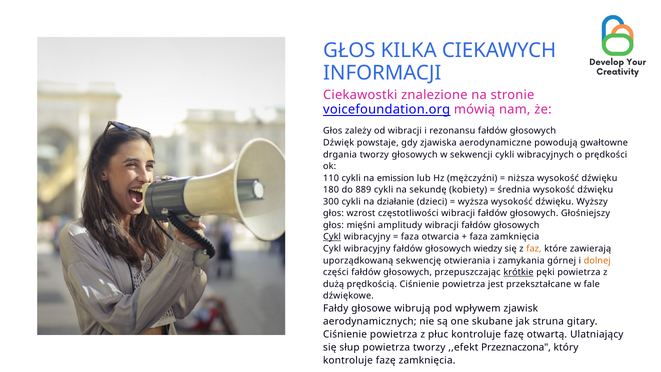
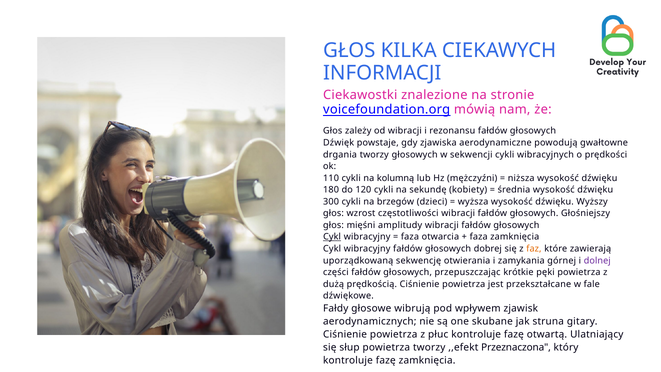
emission: emission -> kolumną (396, 178)
889: 889 -> 120 (363, 190)
działanie: działanie -> brzegów (396, 202)
wiedzy: wiedzy -> dobrej (488, 249)
dolnej colour: orange -> purple (597, 260)
krótkie underline: present -> none (518, 272)
